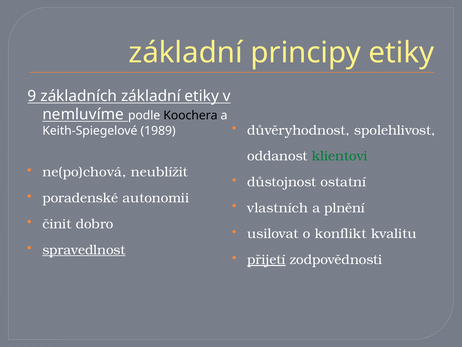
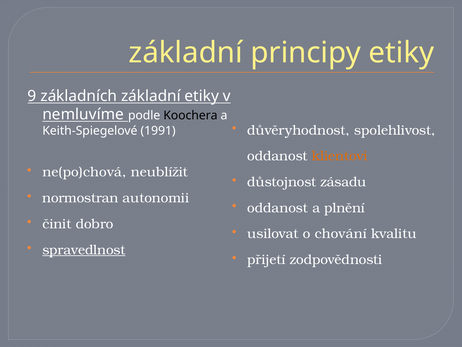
1989: 1989 -> 1991 (158, 131)
klientovi colour: green -> orange (340, 156)
ostatní: ostatní -> zásadu (343, 182)
poradenské: poradenské -> normostran (80, 198)
vlastních: vlastních -> oddanost (278, 208)
konflikt: konflikt -> chování (341, 234)
přijetí underline: present -> none (266, 259)
